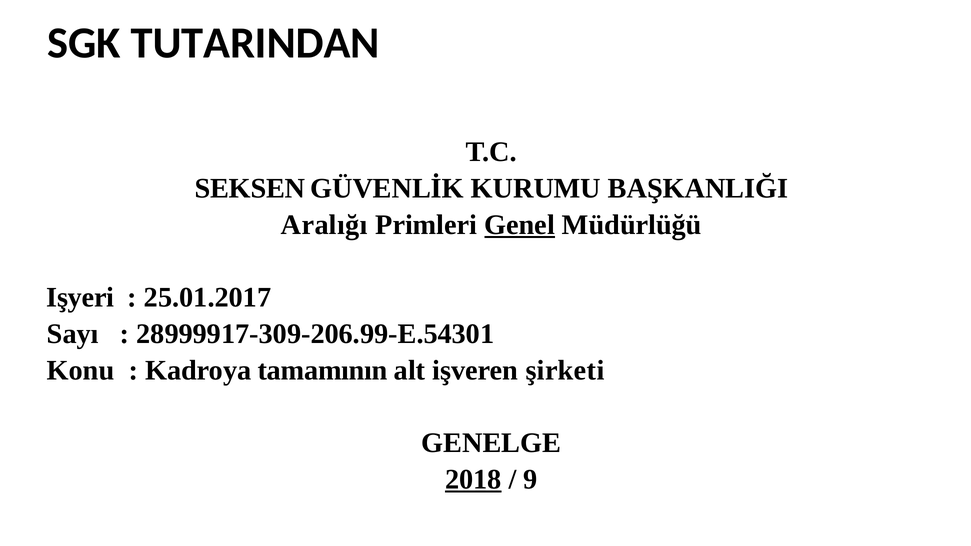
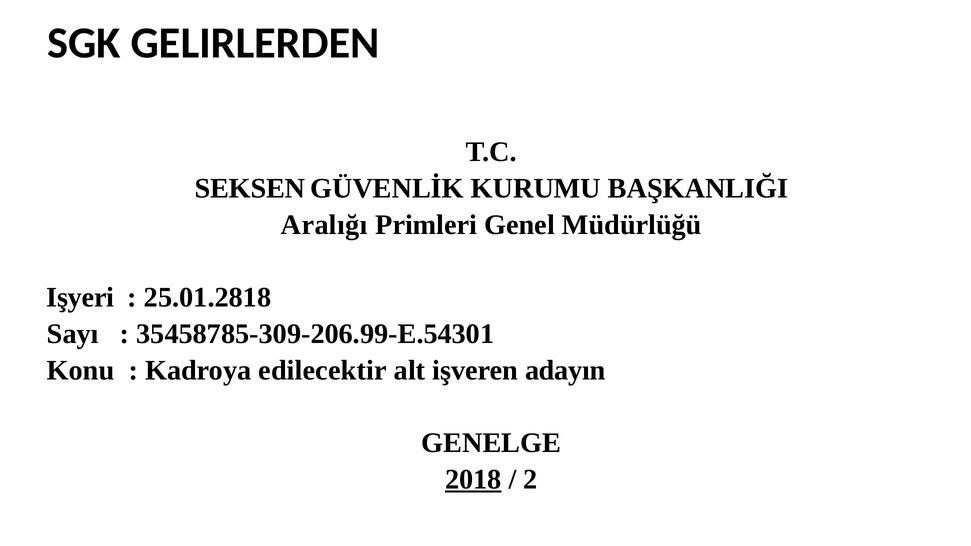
TUTARINDAN: TUTARINDAN -> GELIRLERDEN (255, 43)
Genel underline: present -> none (520, 225)
25.01.2017: 25.01.2017 -> 25.01.2818 (208, 298)
28999917-309-206.99-E.54301: 28999917-309-206.99-E.54301 -> 35458785-309-206.99-E.54301 (315, 334)
tamamının: tamamının -> edilecektir (323, 370)
şirketi: şirketi -> adayın (565, 370)
9: 9 -> 2 (531, 479)
